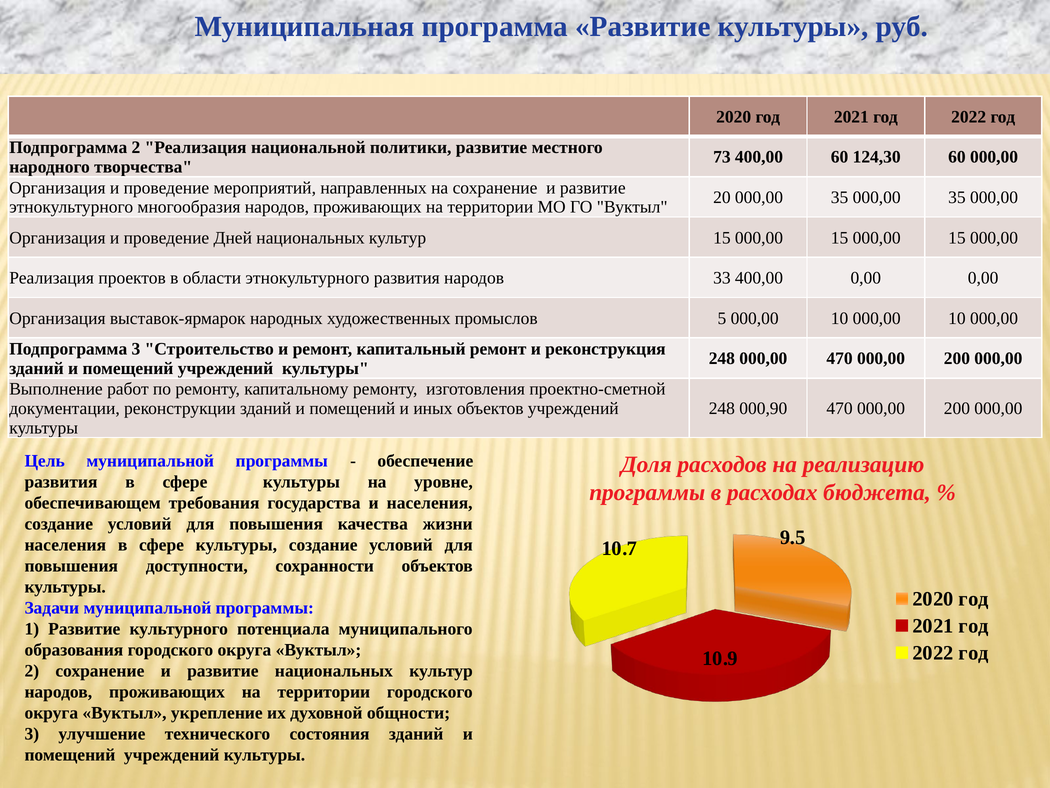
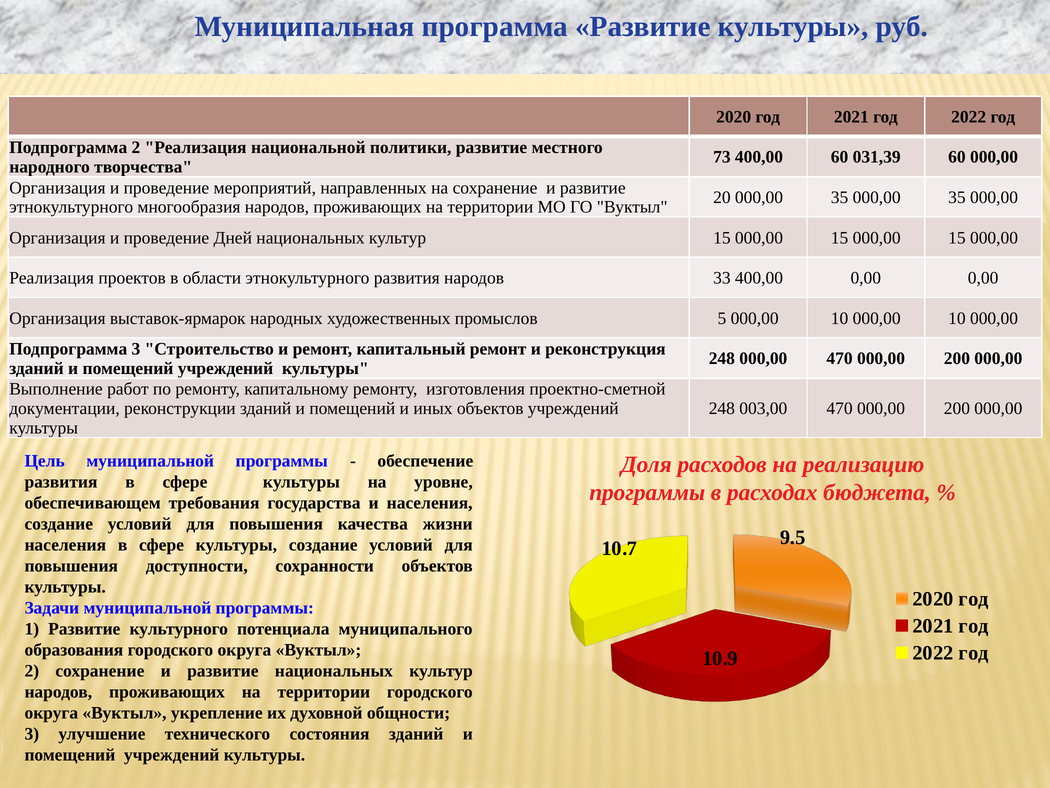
124,30: 124,30 -> 031,39 (877, 157)
000,90: 000,90 -> 003,00 (763, 408)
